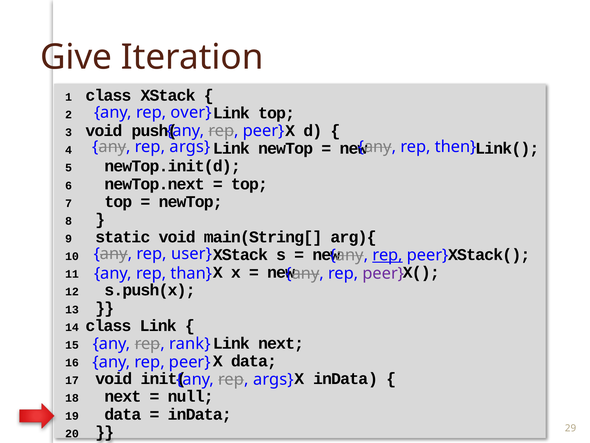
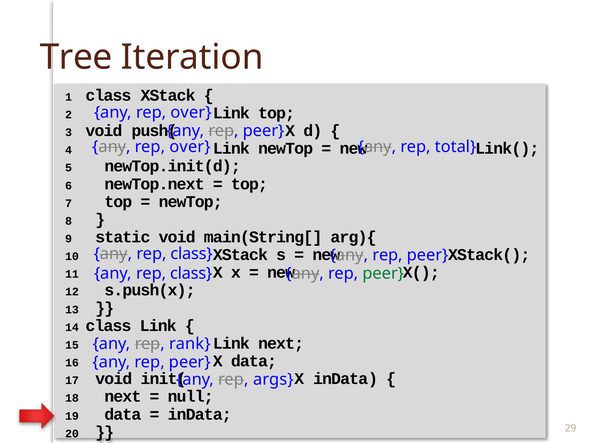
Give: Give -> Tree (76, 57)
args: args -> over (190, 147)
then: then -> total (456, 147)
user: user -> class (192, 254)
rep underline: present -> none (387, 255)
than: than -> class (191, 273)
peer colour: purple -> green (383, 273)
